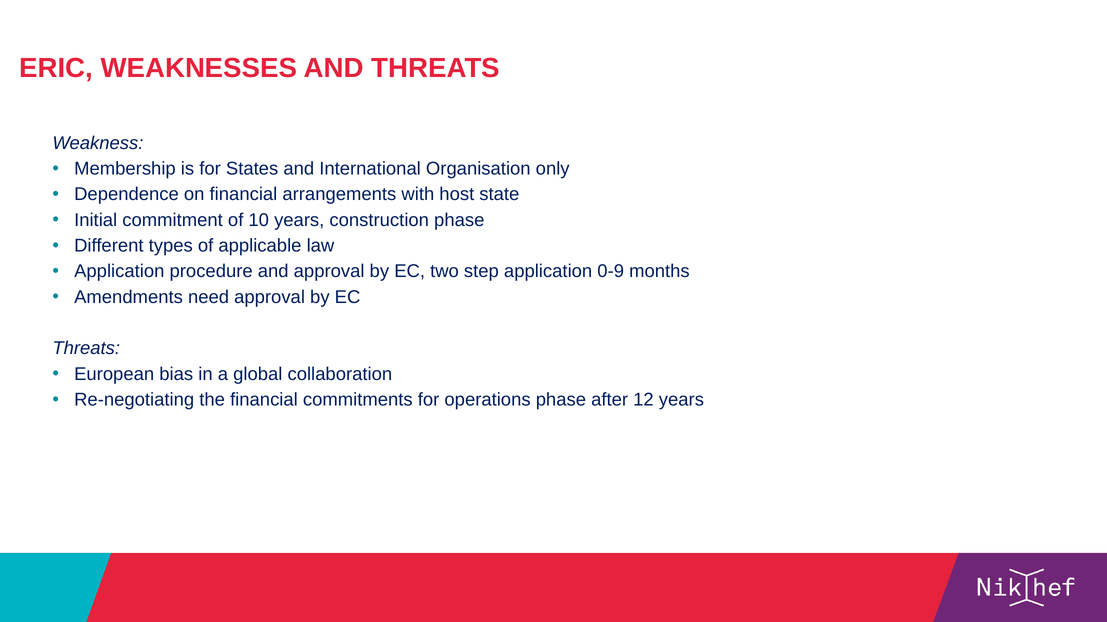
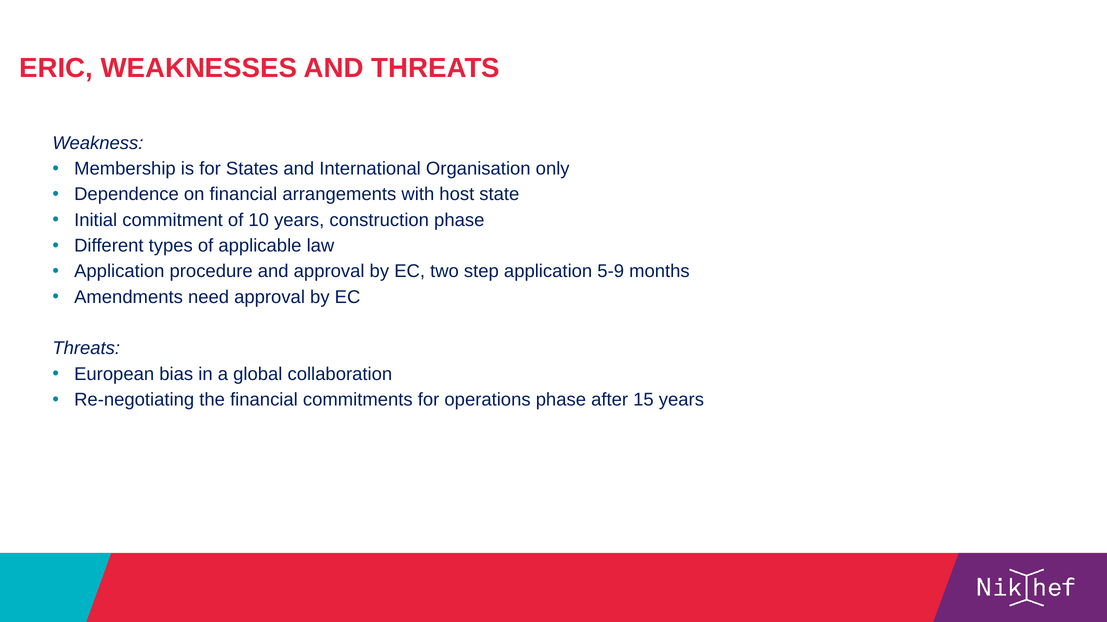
0-9: 0-9 -> 5-9 (611, 272)
12: 12 -> 15 (643, 400)
